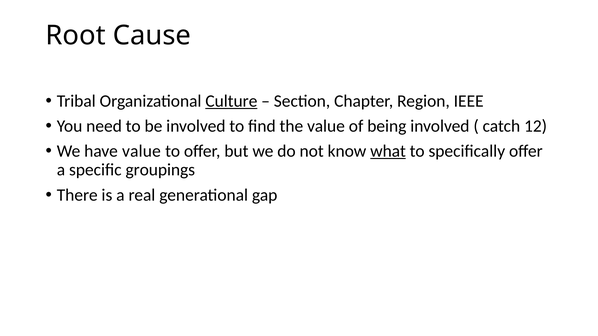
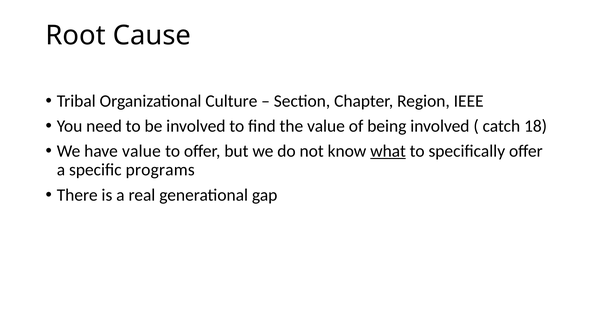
Culture underline: present -> none (231, 101)
12: 12 -> 18 (536, 126)
groupings: groupings -> programs (160, 170)
